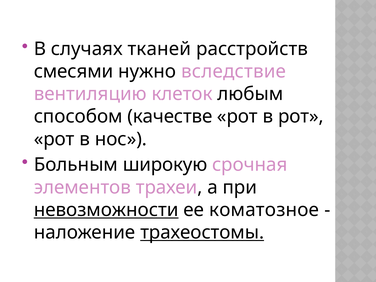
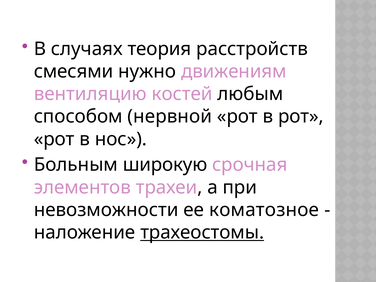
тканей: тканей -> теория (159, 49)
вследствие: вследствие -> движениям (234, 71)
клеток: клеток -> костей (182, 94)
качестве: качестве -> нервной (170, 117)
невозможности underline: present -> none (106, 210)
